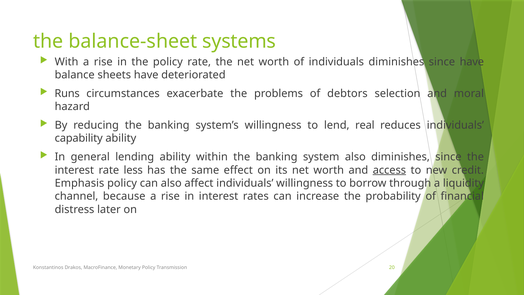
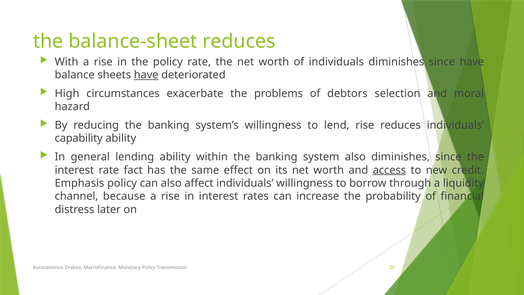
balance-sheet systems: systems -> reduces (239, 41)
have underline: none -> present (146, 75)
Runs: Runs -> High (67, 93)
lend real: real -> rise (365, 125)
less: less -> fact (133, 170)
